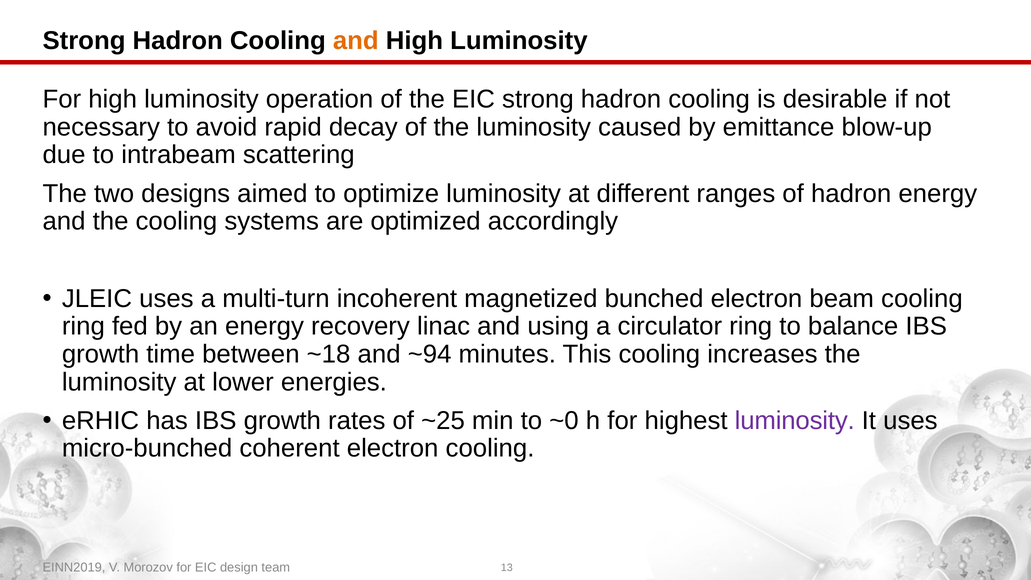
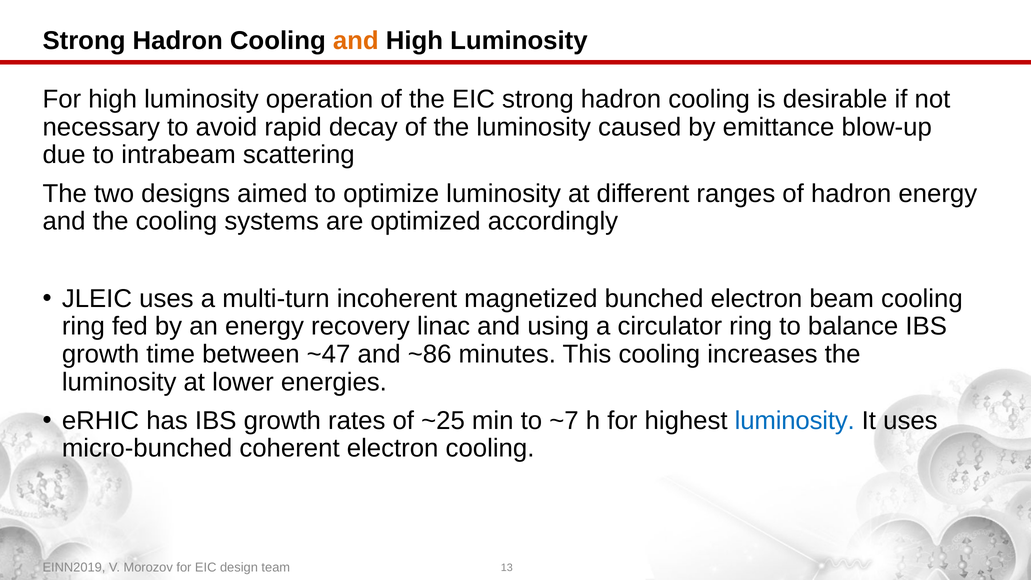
~18: ~18 -> ~47 (329, 354)
~94: ~94 -> ~86 (430, 354)
~0: ~0 -> ~7 (564, 421)
luminosity colour: purple -> blue (795, 421)
